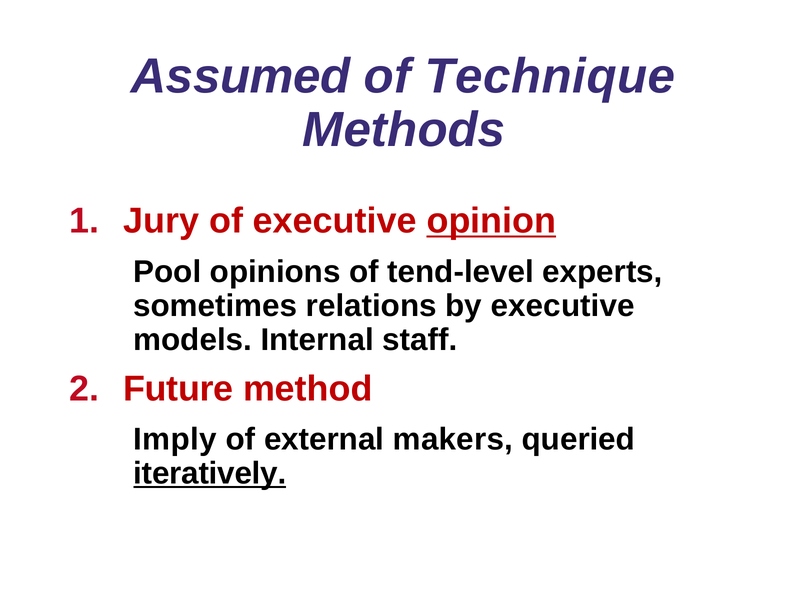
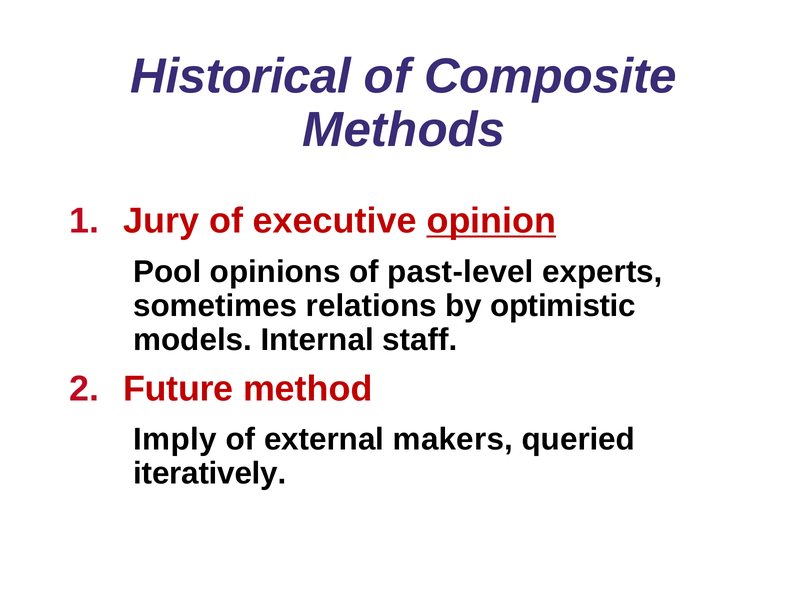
Assumed: Assumed -> Historical (241, 77)
Technique: Technique -> Composite (550, 77)
tend-level: tend-level -> past-level (460, 272)
by executive: executive -> optimistic (563, 306)
iteratively underline: present -> none (210, 473)
